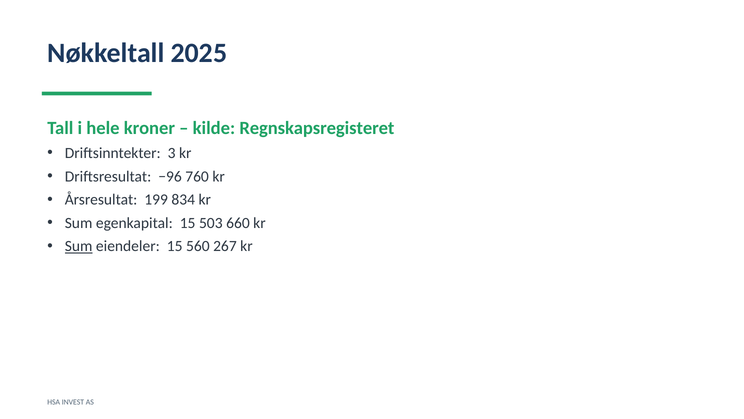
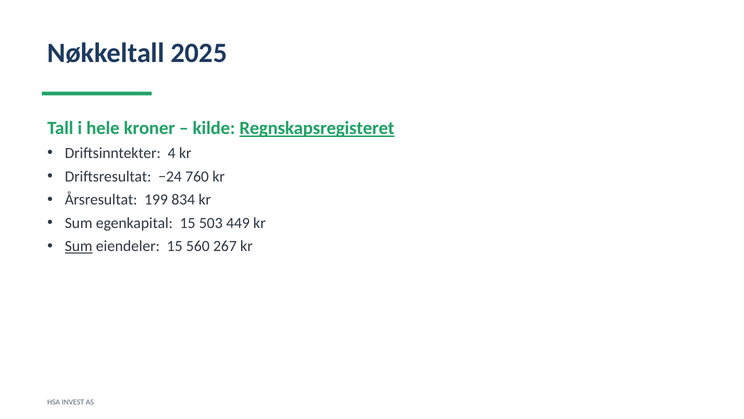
Regnskapsregisteret underline: none -> present (317, 128)
3: 3 -> 4 (172, 153)
−96: −96 -> −24 (170, 176)
660: 660 -> 449 (238, 223)
